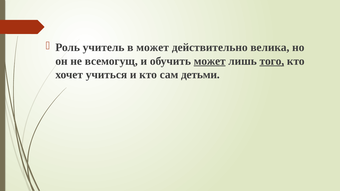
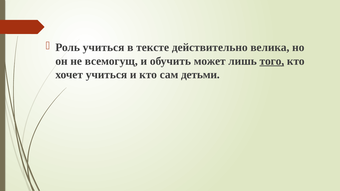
Роль учитель: учитель -> учиться (104, 48)
в может: может -> тексте (153, 48)
может underline: present -> none (210, 61)
